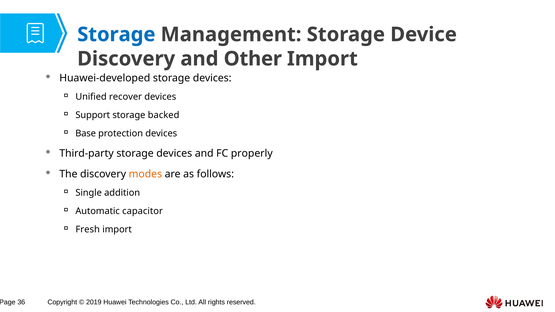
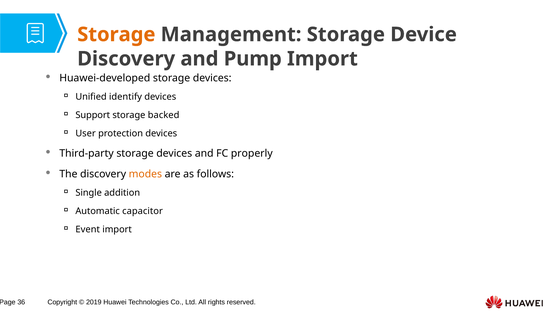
Storage colour: blue -> orange (116, 35)
Other: Other -> Pump (253, 59)
recover: recover -> identify (126, 97)
Base: Base -> User (86, 134)
Fresh: Fresh -> Event (88, 230)
